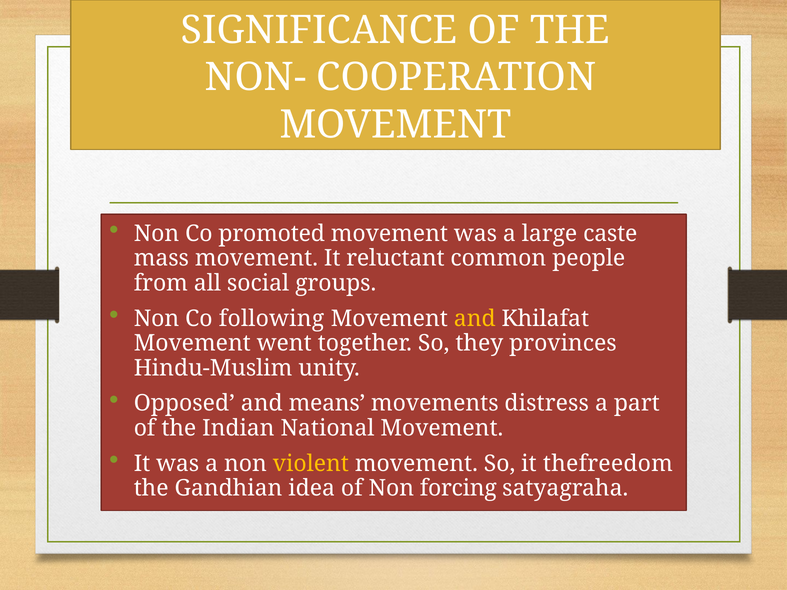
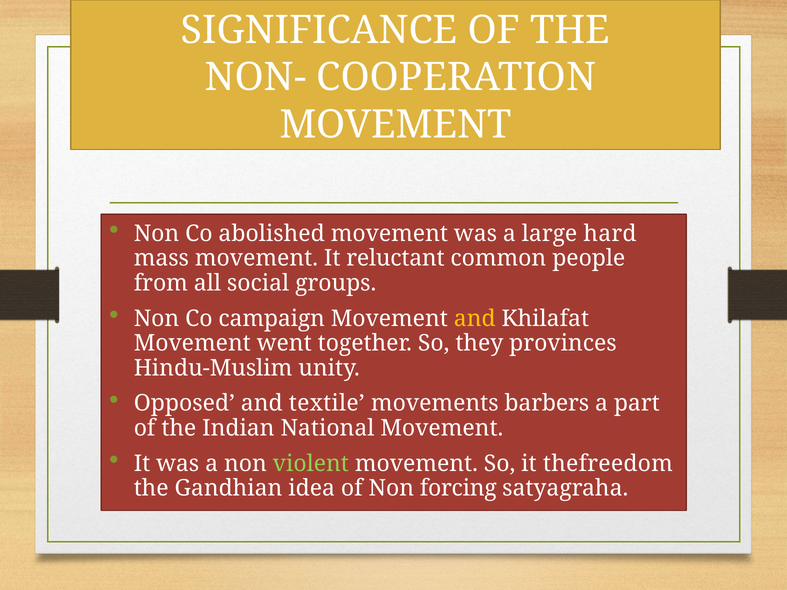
promoted: promoted -> abolished (272, 234)
caste: caste -> hard (610, 234)
following: following -> campaign (272, 319)
means: means -> textile (327, 404)
distress: distress -> barbers (547, 404)
violent colour: yellow -> light green (311, 464)
